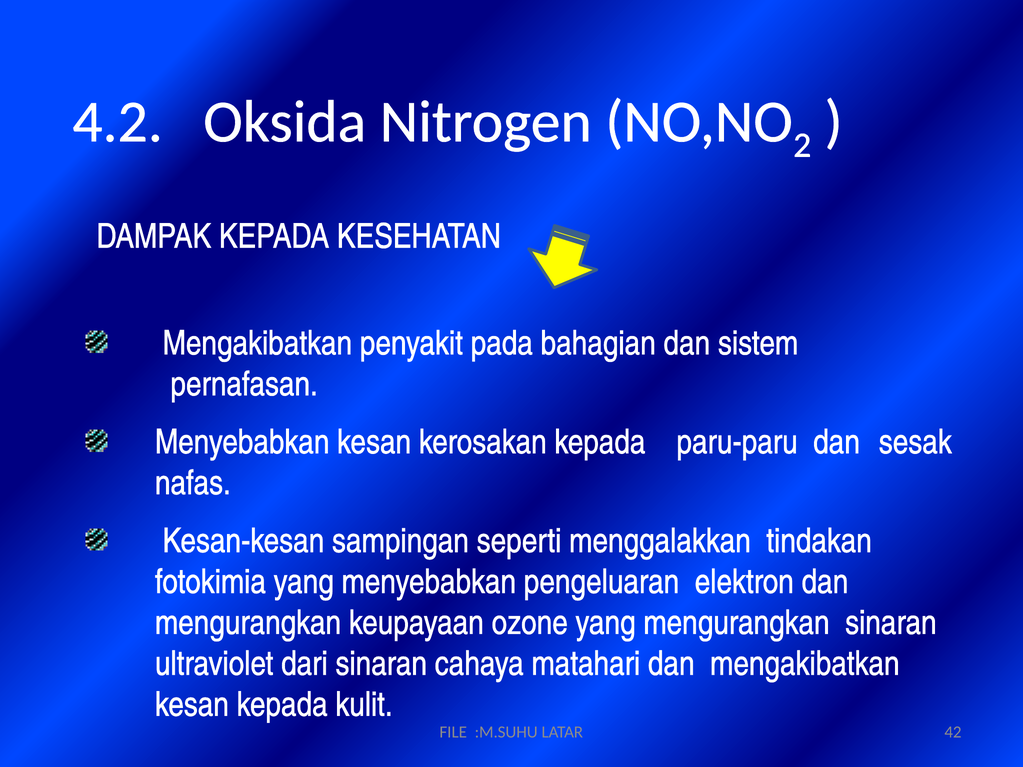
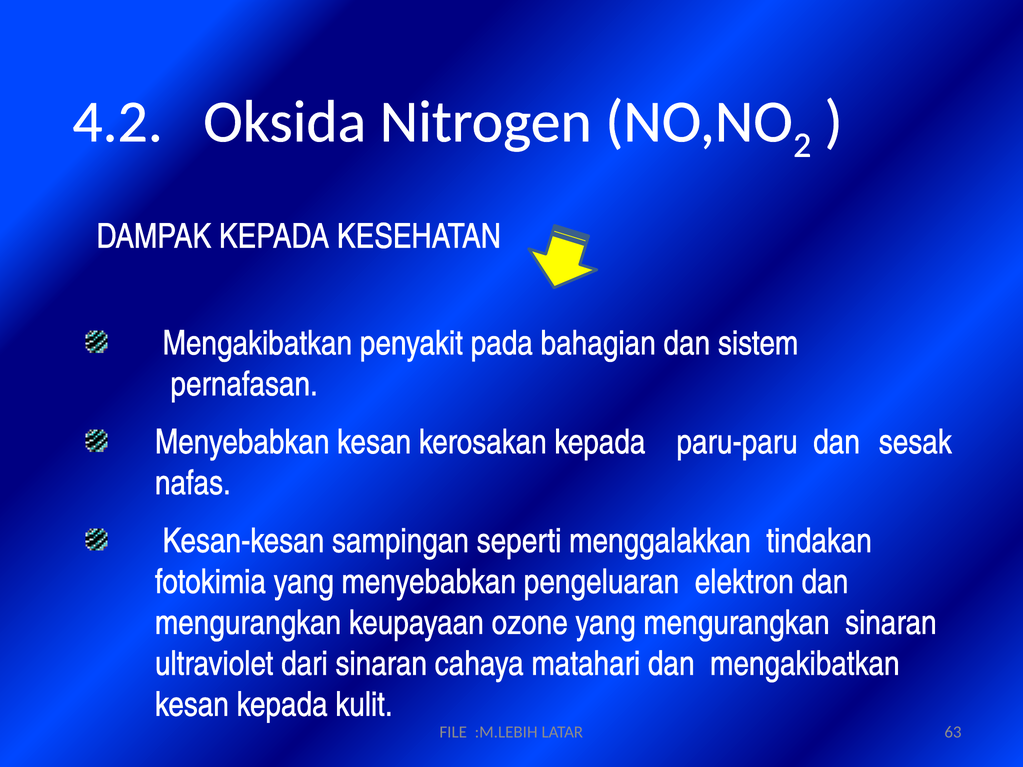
:M.SUHU: :M.SUHU -> :M.LEBIH (506, 733)
42: 42 -> 63 (953, 733)
